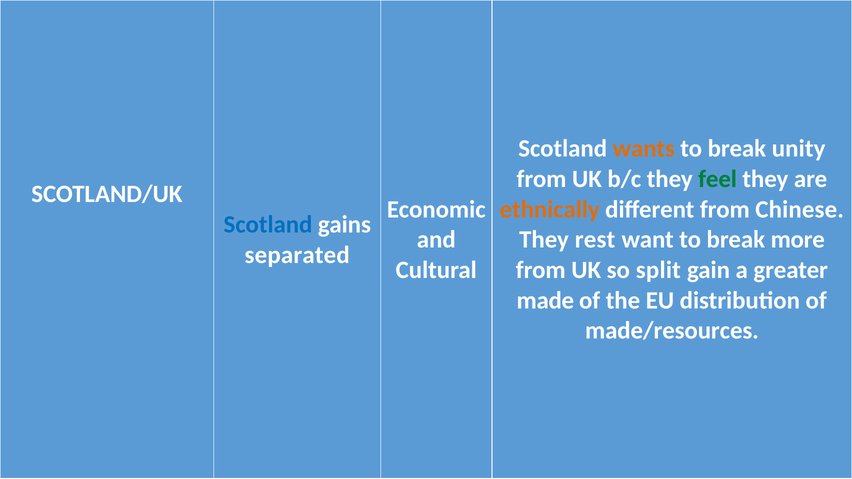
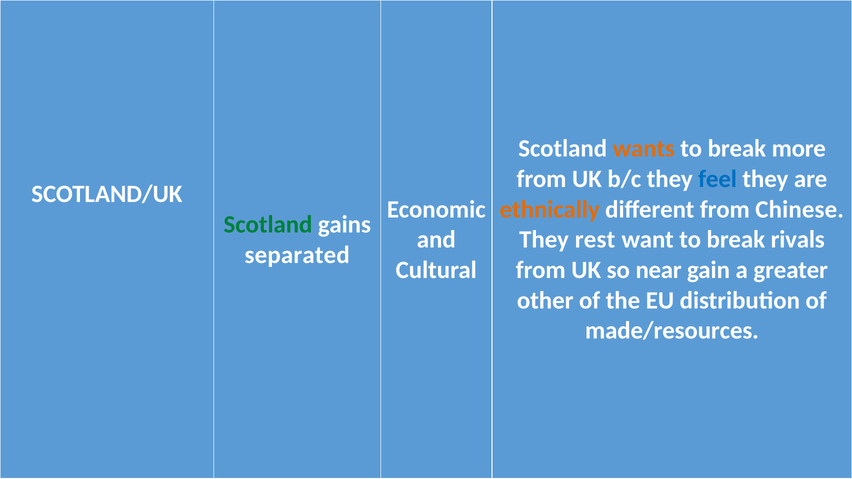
unity: unity -> more (799, 149)
feel colour: green -> blue (718, 179)
Scotland colour: blue -> green (268, 225)
more: more -> rivals (798, 240)
split: split -> near (659, 270)
made: made -> other (545, 301)
